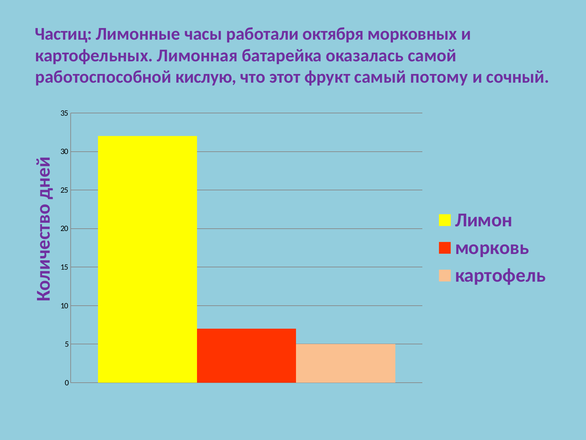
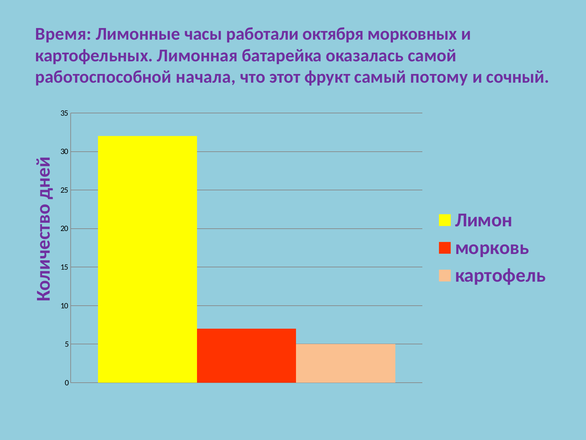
Частиц: Частиц -> Время (63, 34)
кислую: кислую -> начала (206, 77)
